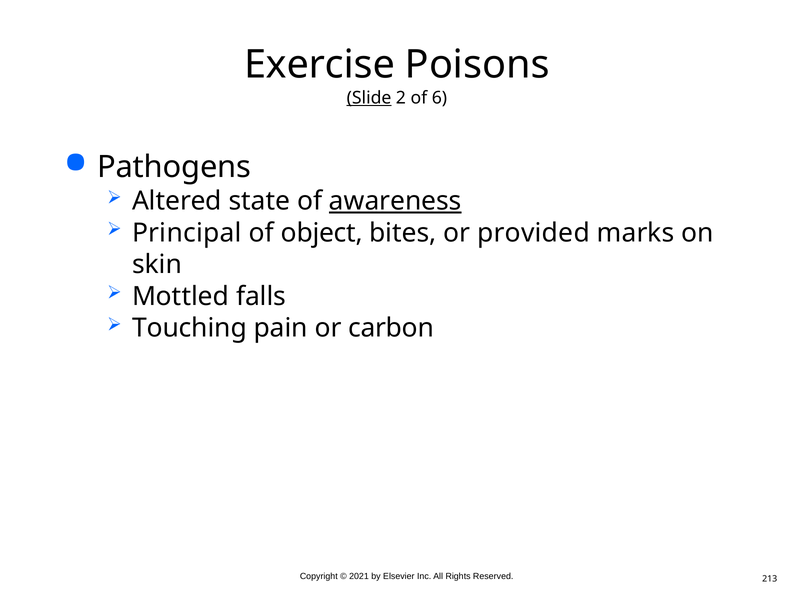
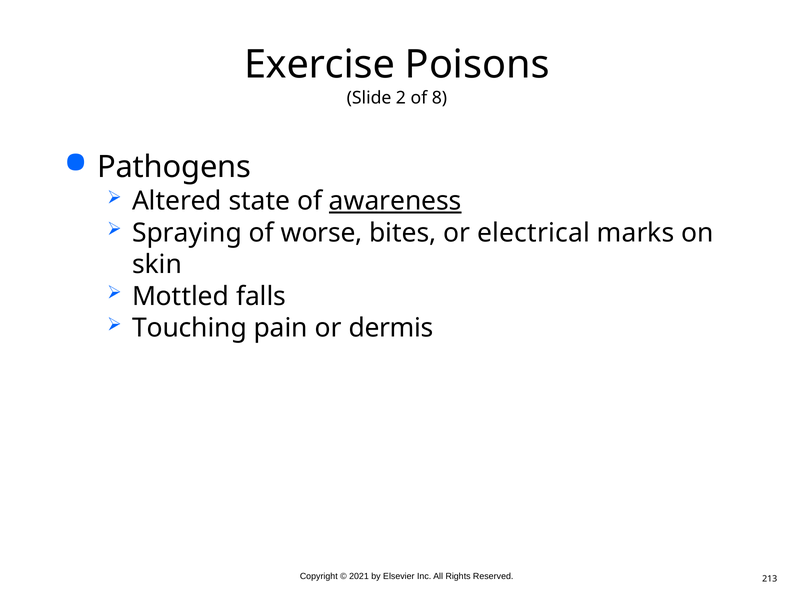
Slide underline: present -> none (369, 98)
6: 6 -> 8 (439, 98)
Principal: Principal -> Spraying (187, 233)
object: object -> worse (322, 233)
provided: provided -> electrical (534, 233)
carbon: carbon -> dermis (391, 328)
